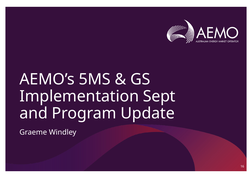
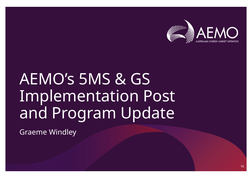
Sept: Sept -> Post (159, 96)
